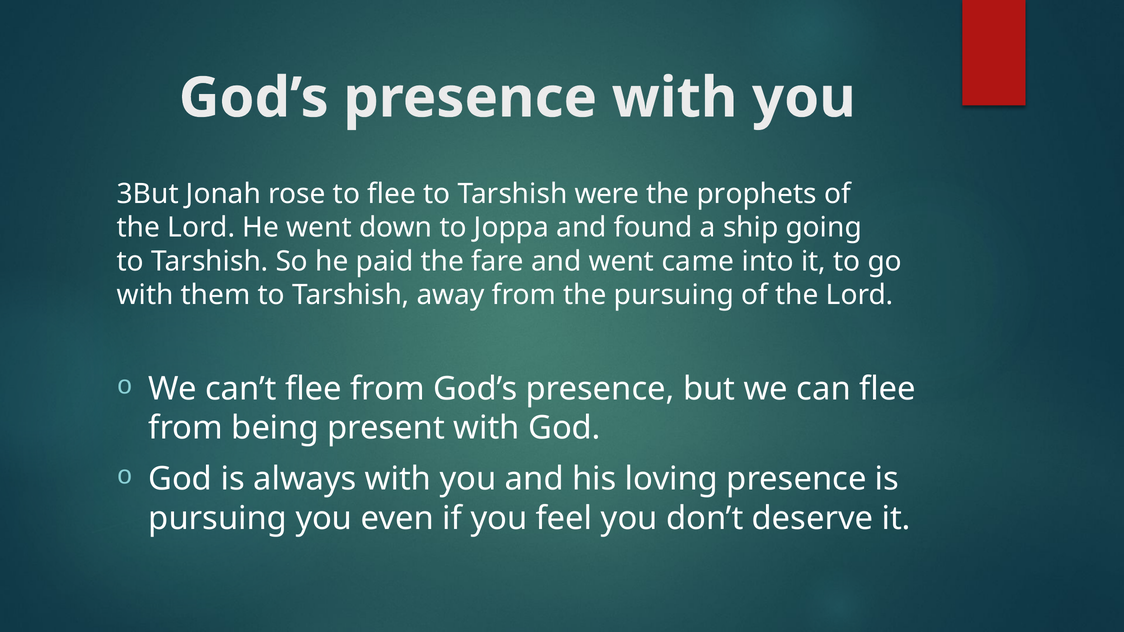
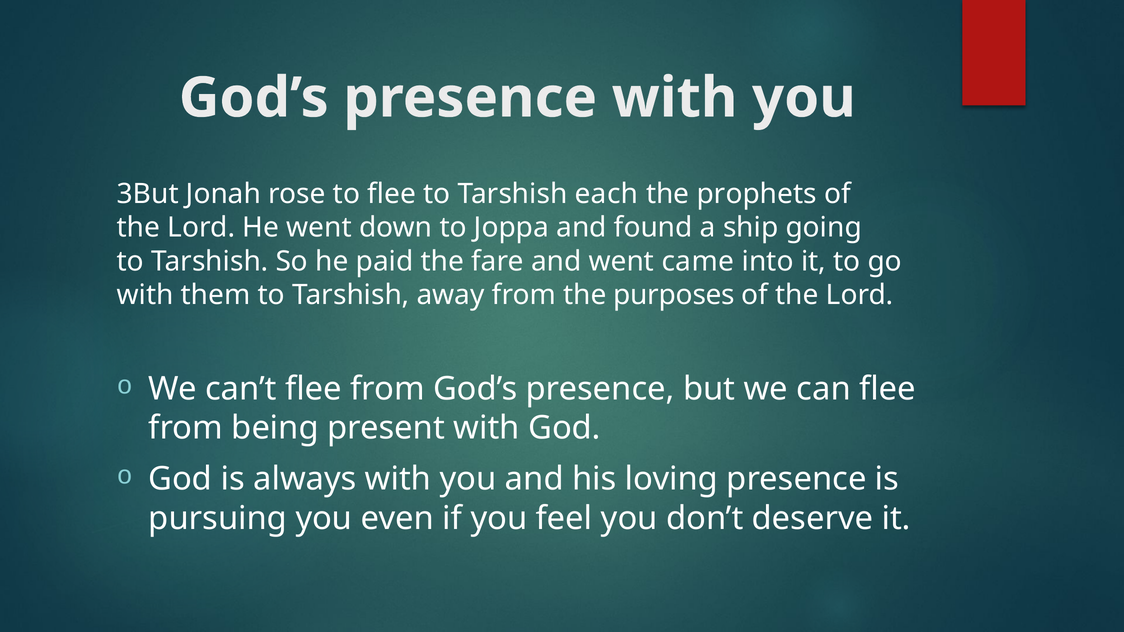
were: were -> each (607, 194)
the pursuing: pursuing -> purposes (674, 295)
